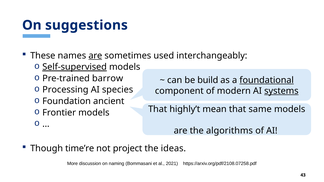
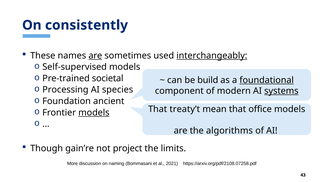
suggestions: suggestions -> consistently (86, 25)
interchangeably underline: none -> present (212, 56)
Self-supervised underline: present -> none (75, 67)
barrow: barrow -> societal (108, 78)
highly’t: highly’t -> treaty’t (185, 109)
same: same -> office (260, 109)
models underline: none -> present (94, 113)
time’re: time’re -> gain’re (80, 149)
ideas: ideas -> limits (173, 149)
